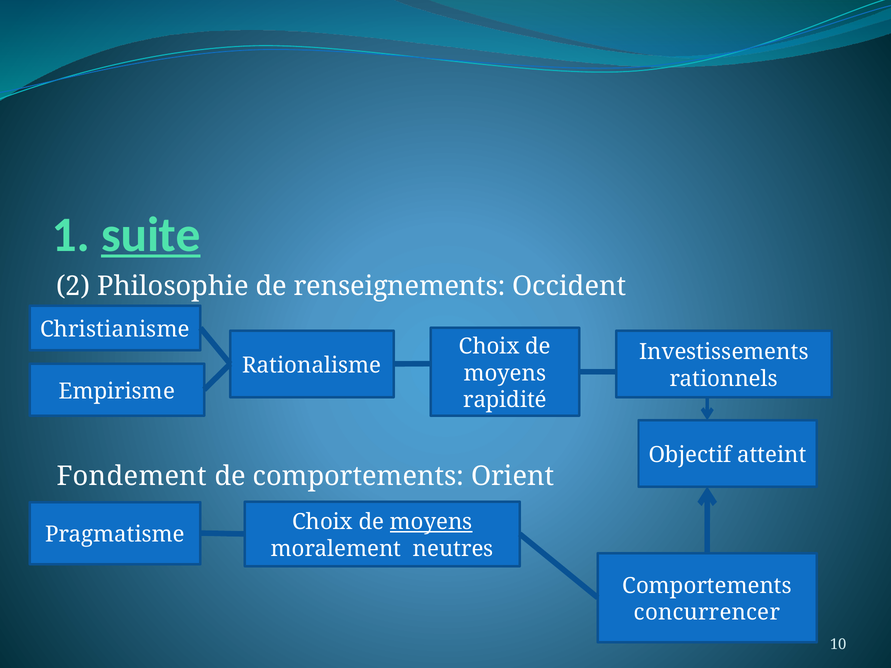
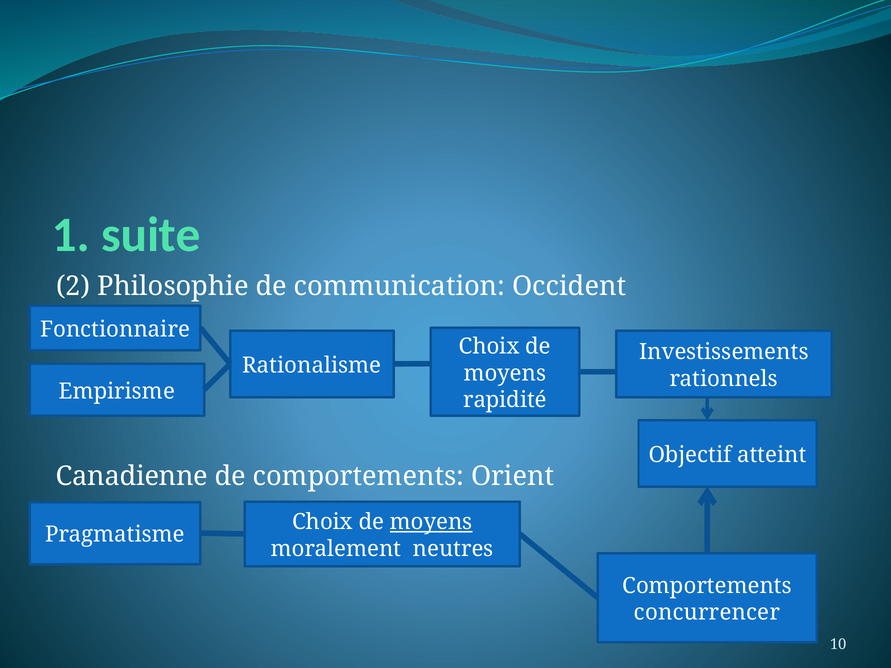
suite underline: present -> none (151, 235)
renseignements: renseignements -> communication (400, 286)
Christianisme: Christianisme -> Fonctionnaire (115, 330)
Fondement: Fondement -> Canadienne (132, 477)
